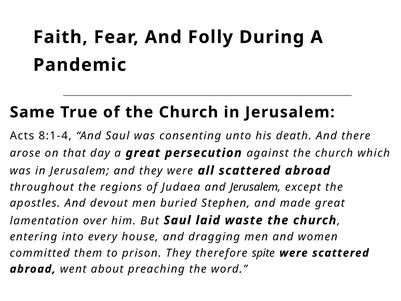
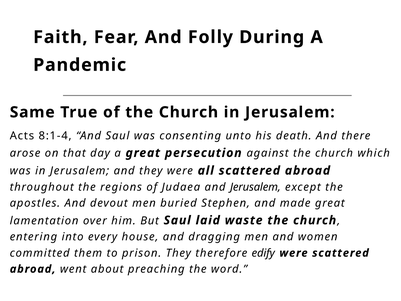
spite: spite -> edify (263, 253)
